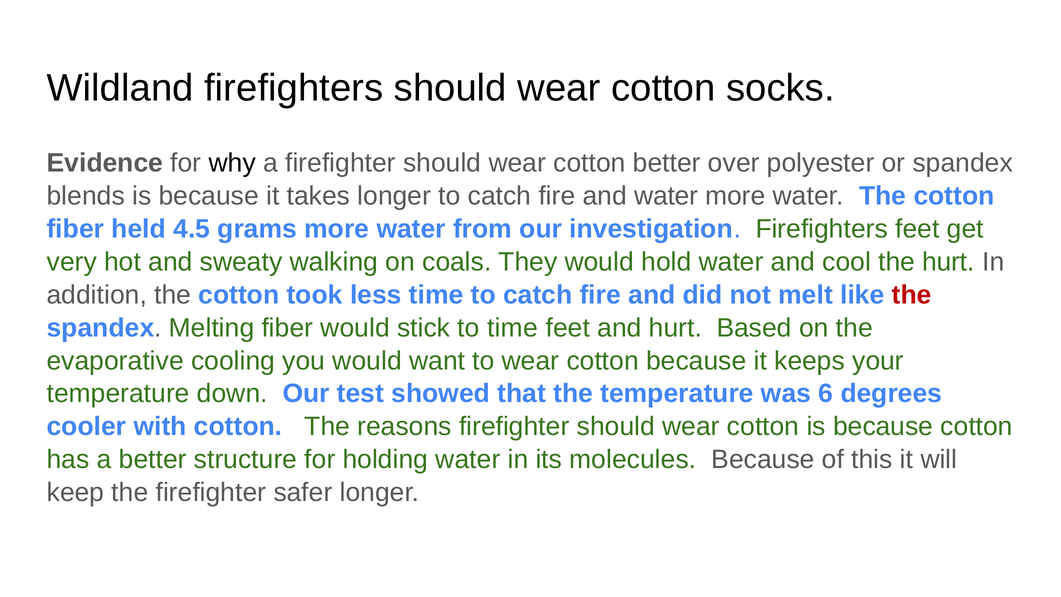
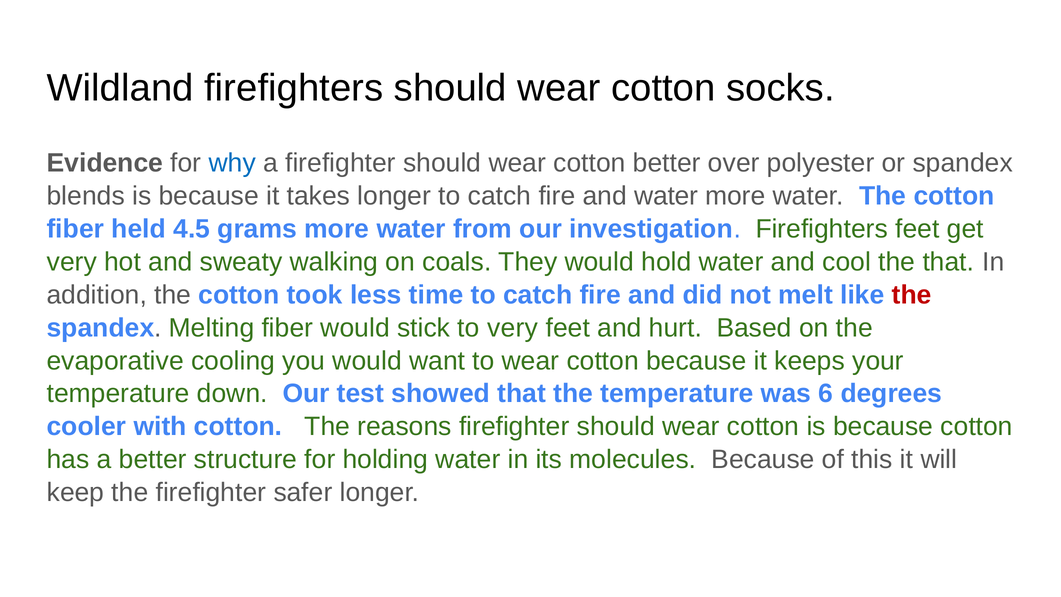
why colour: black -> blue (232, 163)
the hurt: hurt -> that (948, 262)
to time: time -> very (513, 328)
